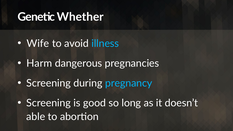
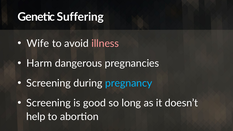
Whether: Whether -> Suffering (80, 17)
illness colour: light blue -> pink (105, 43)
able: able -> help (36, 117)
